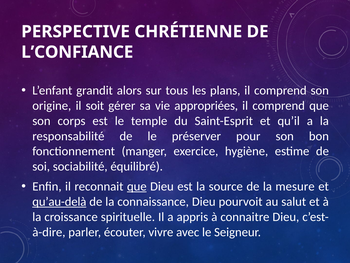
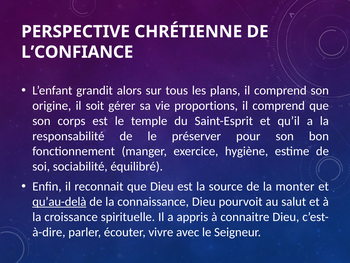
appropriées: appropriées -> proportions (206, 106)
que underline: present -> none (137, 186)
mesure: mesure -> monter (295, 186)
